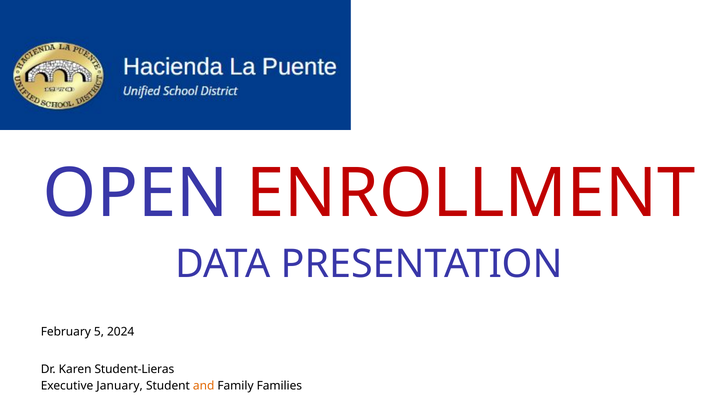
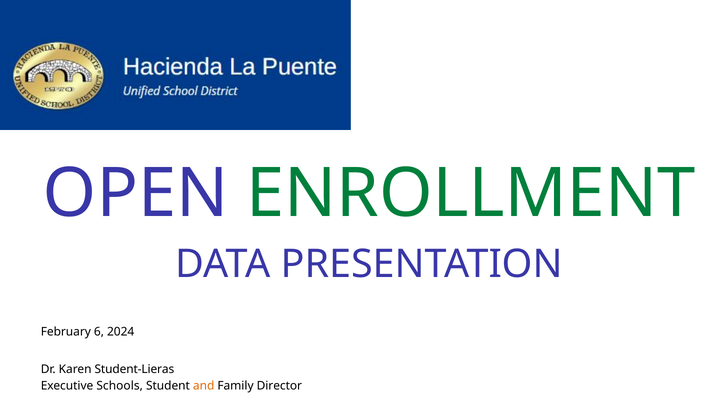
ENROLLMENT colour: red -> green (471, 193)
5: 5 -> 6 (99, 331)
January: January -> Schools (120, 386)
Families: Families -> Director (279, 386)
